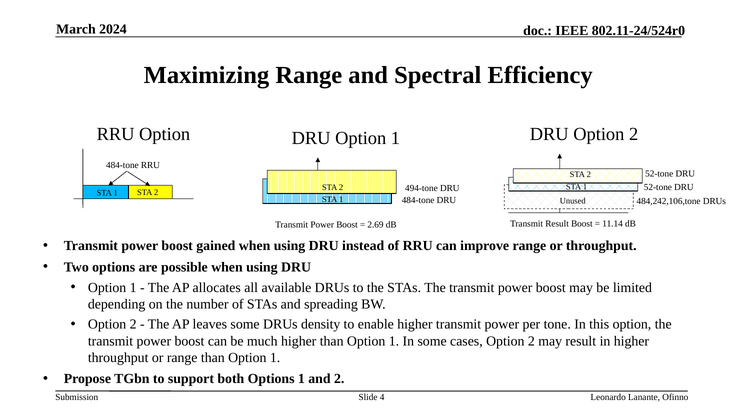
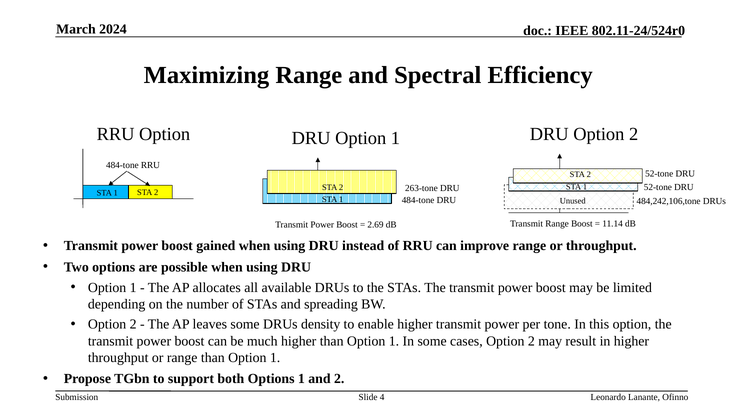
494-tone: 494-tone -> 263-tone (421, 188)
Transmit Result: Result -> Range (557, 224)
